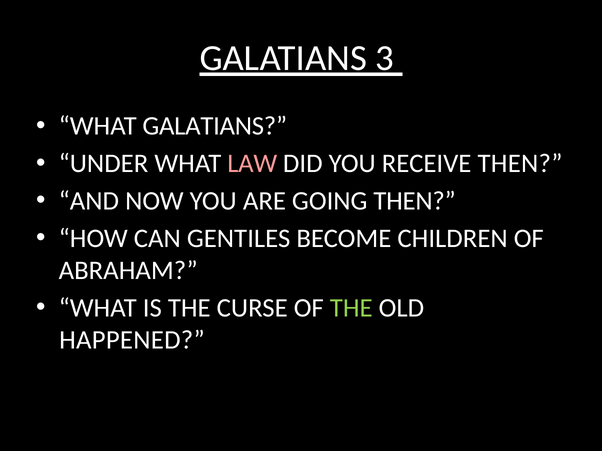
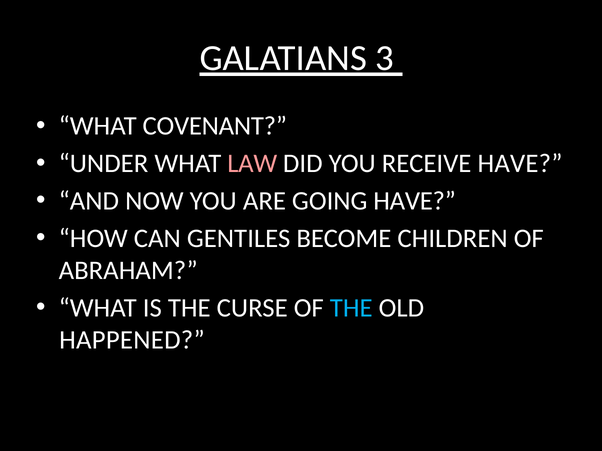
WHAT GALATIANS: GALATIANS -> COVENANT (215, 126)
RECEIVE THEN: THEN -> HAVE (520, 164)
GOING THEN: THEN -> HAVE (415, 201)
THE colour: light green -> light blue (351, 308)
